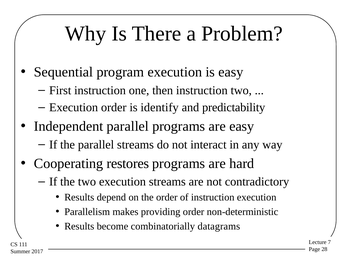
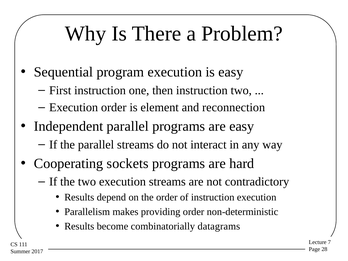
identify: identify -> element (160, 107)
predictability: predictability -> reconnection (234, 107)
restores: restores -> sockets (128, 163)
